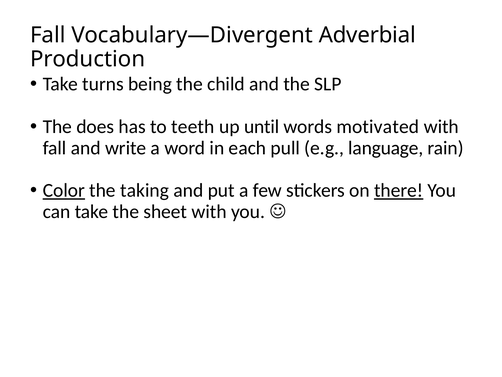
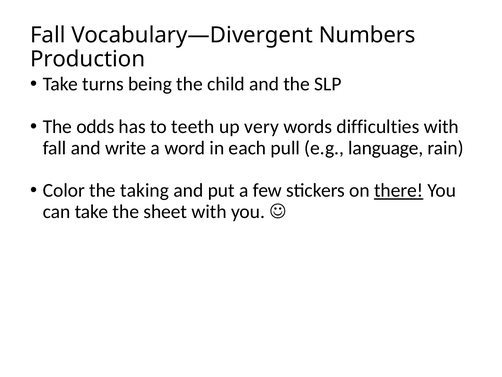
Adverbial: Adverbial -> Numbers (367, 35)
does: does -> odds (95, 127)
until: until -> very (261, 127)
motivated: motivated -> difficulties (378, 127)
Color underline: present -> none (64, 190)
